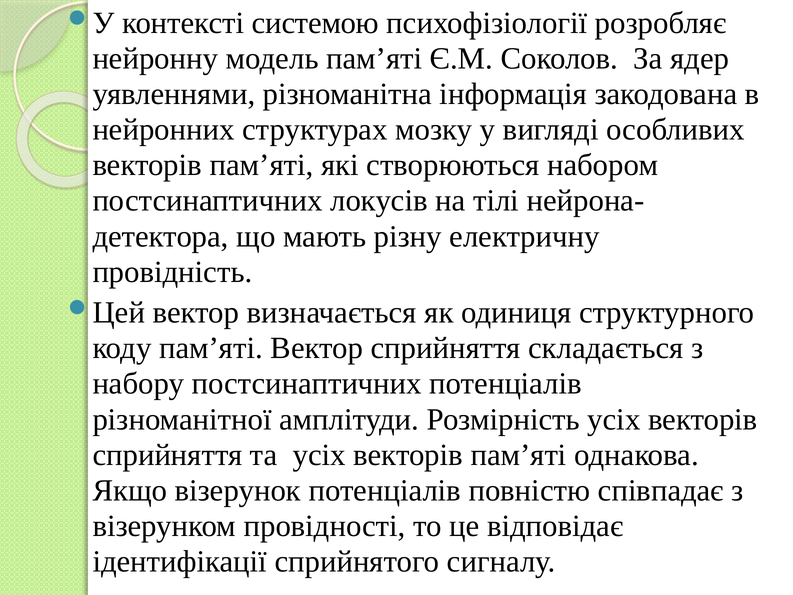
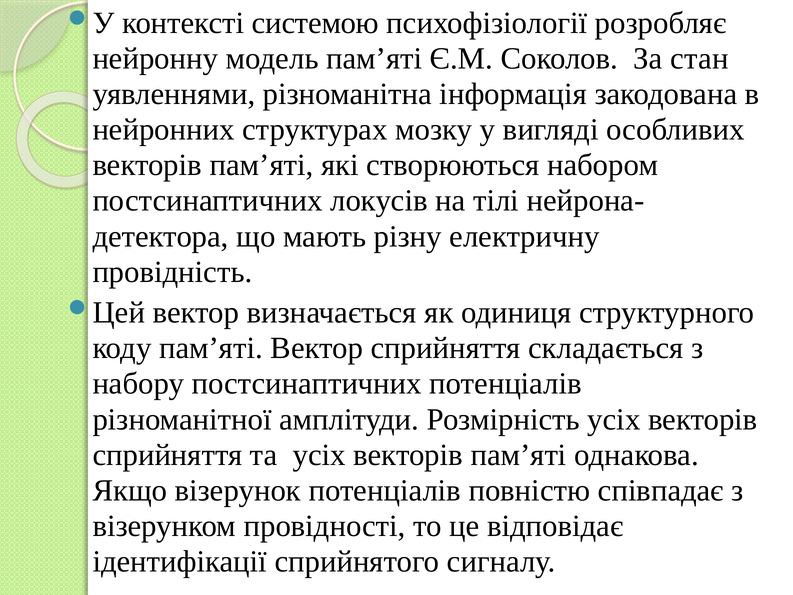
ядер: ядер -> стан (700, 59)
